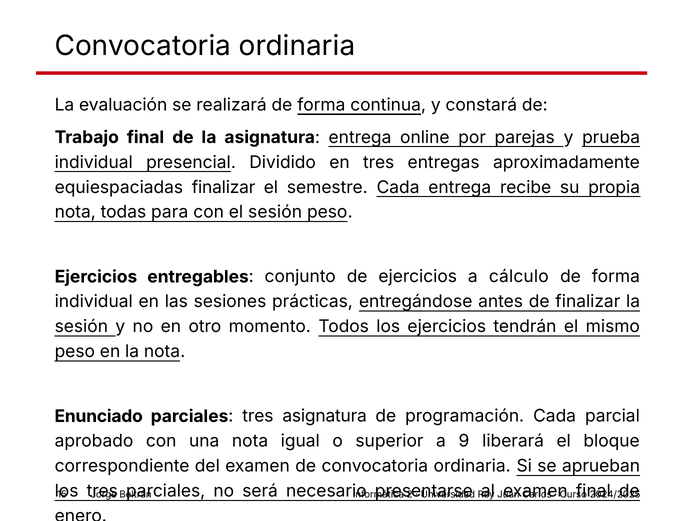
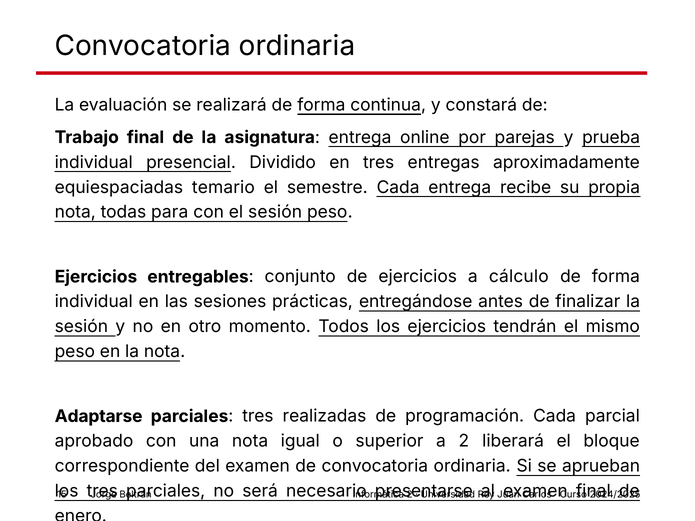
equiespaciadas finalizar: finalizar -> temario (223, 187)
Enunciado: Enunciado -> Adaptarse (99, 416)
tres asignatura: asignatura -> realizadas (325, 416)
a 9: 9 -> 2 (464, 441)
